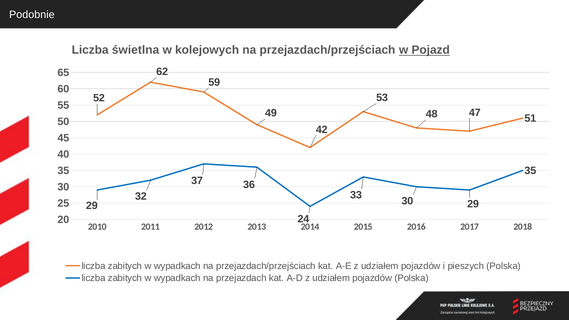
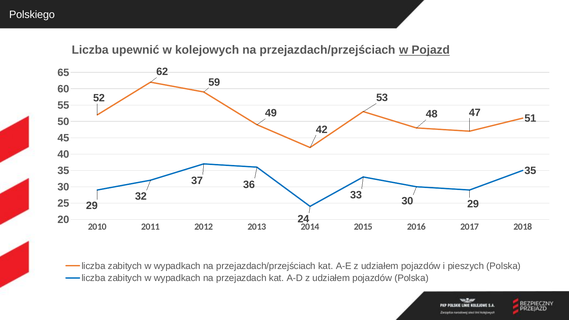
Podobnie: Podobnie -> Polskiego (32, 15)
świetlna: świetlna -> upewnić (136, 50)
